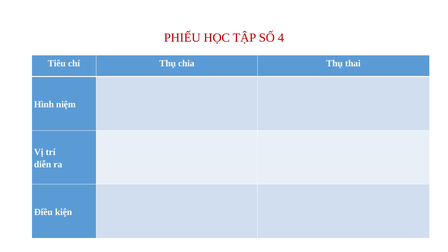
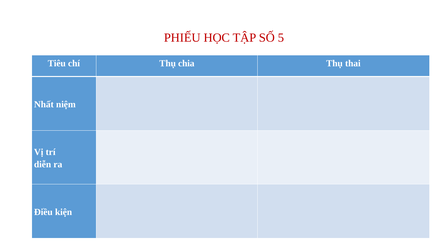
4: 4 -> 5 (281, 38)
Hình: Hình -> Nhất (44, 105)
